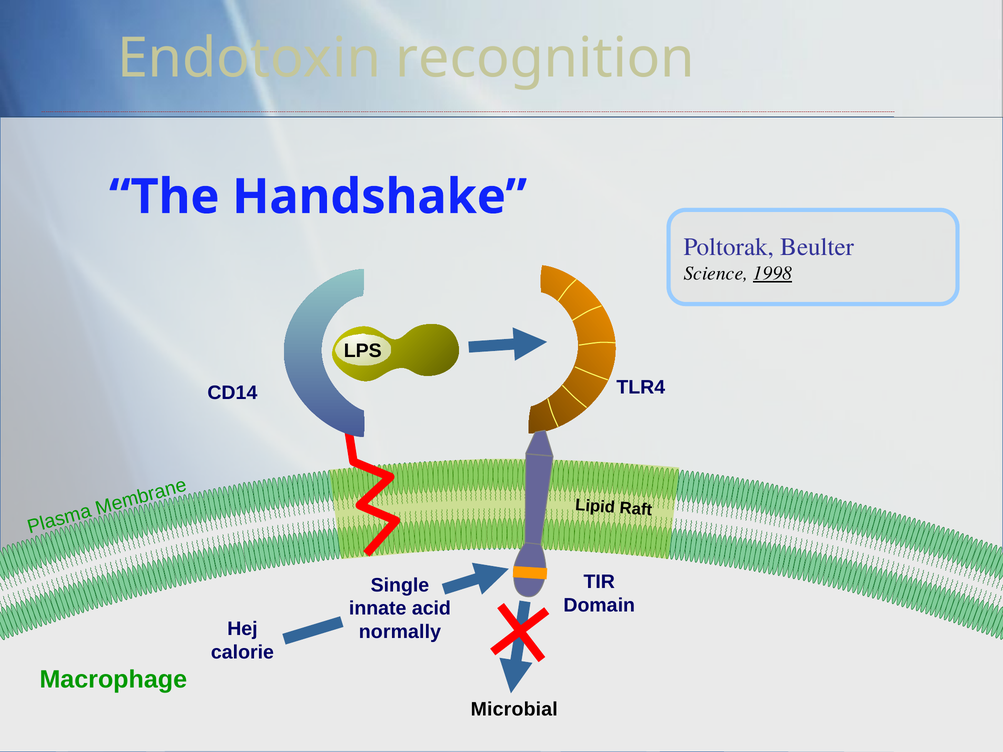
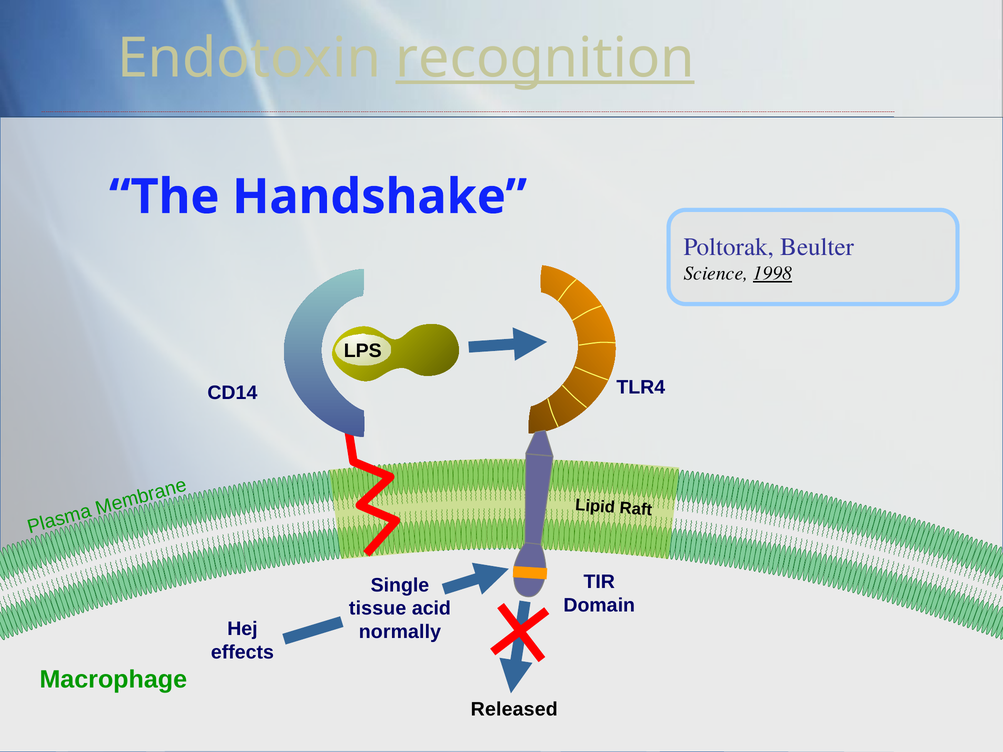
recognition underline: none -> present (545, 58)
innate: innate -> tissue (378, 609)
calorie: calorie -> effects (242, 653)
Microbial: Microbial -> Released (514, 709)
